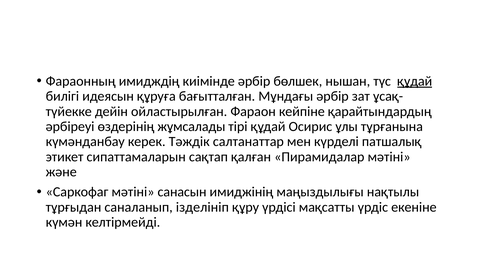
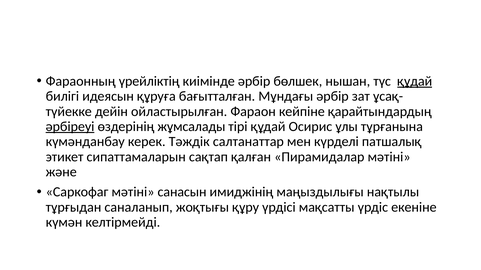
имидждің: имидждің -> үрейліктің (149, 81)
əрбіреуі underline: none -> present (70, 127)
ізделініп: ізделініп -> жоқтығы (202, 208)
